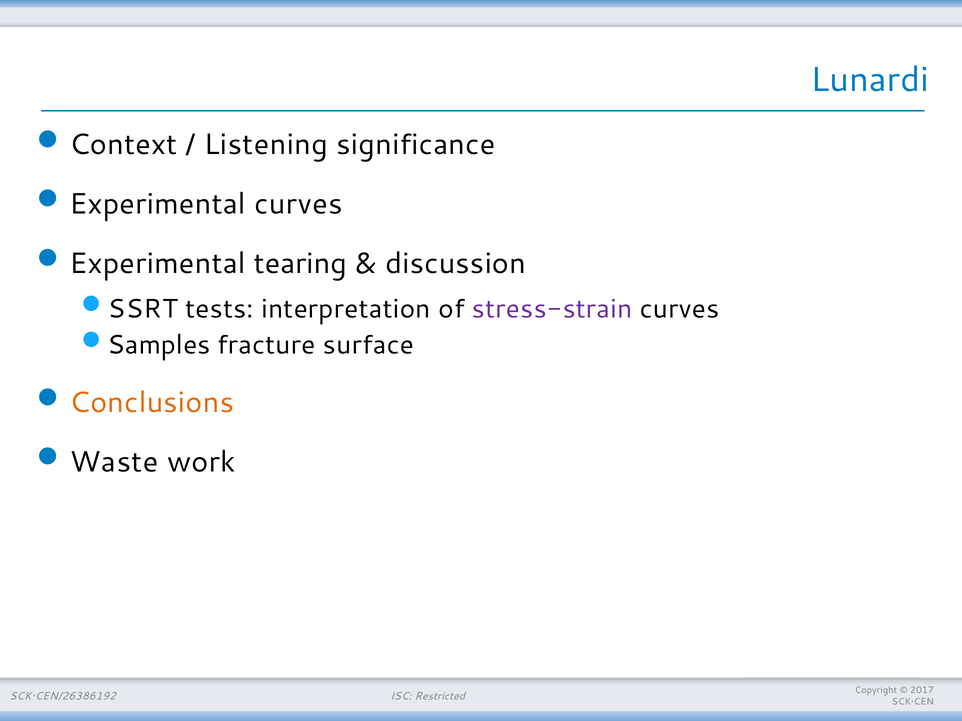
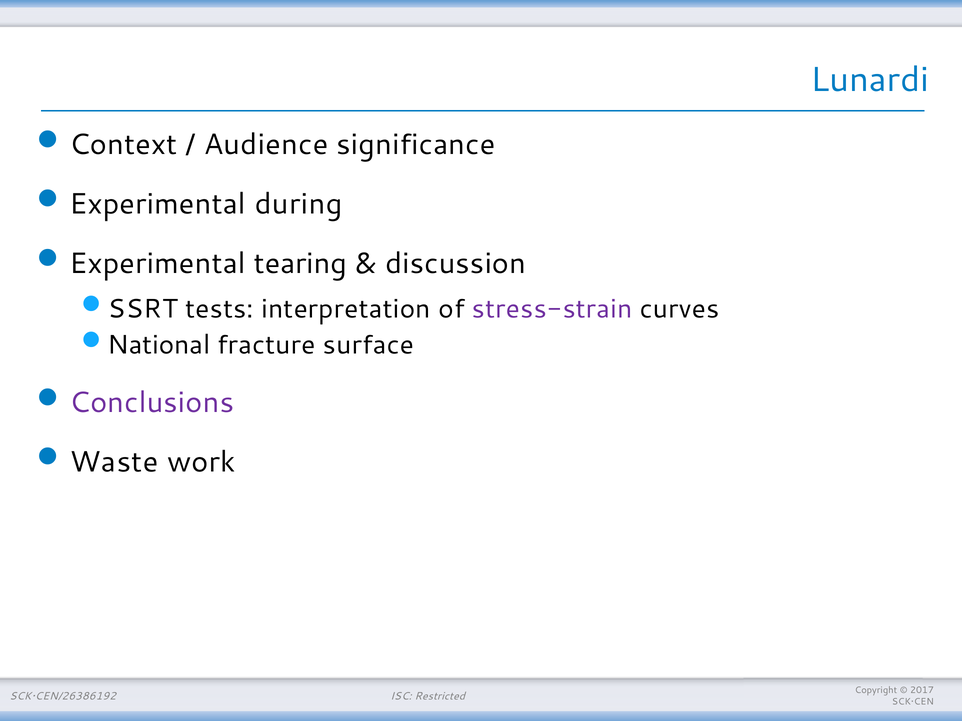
Listening: Listening -> Audience (266, 145)
Experimental curves: curves -> during (299, 204)
Samples: Samples -> National (159, 345)
Conclusions colour: orange -> purple (152, 403)
